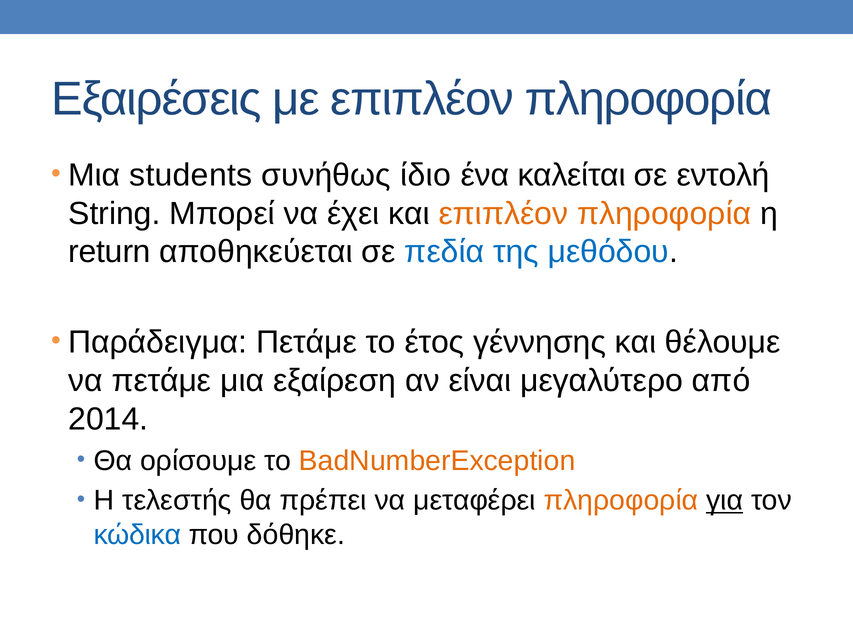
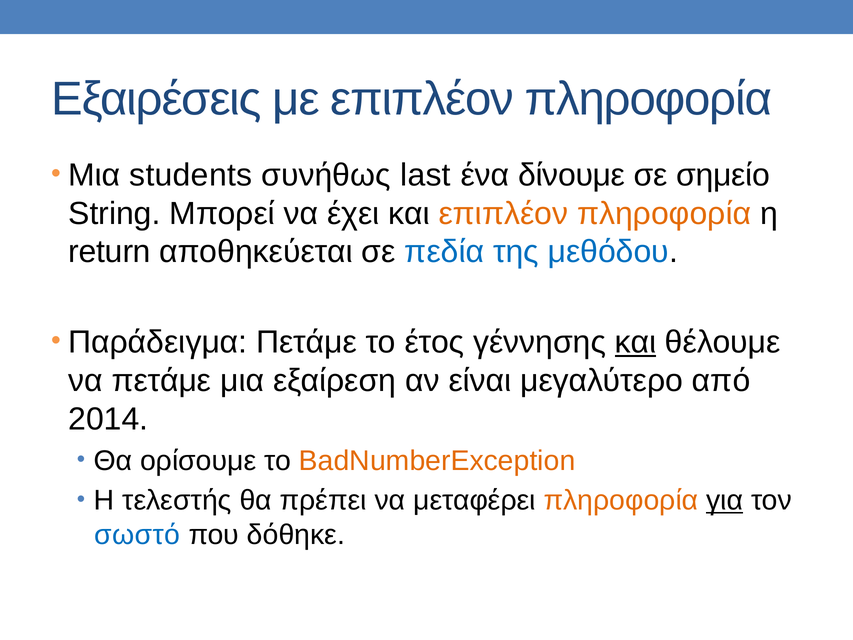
ίδιο: ίδιο -> last (425, 175)
καλείται: καλείται -> δίνουμε (572, 175)
εντολή: εντολή -> σημείο (723, 175)
και underline: none -> present (636, 342)
κώδικα: κώδικα -> σωστό (137, 534)
